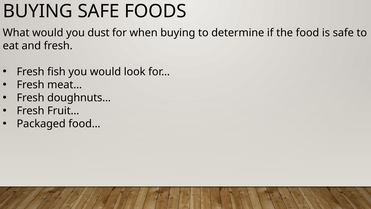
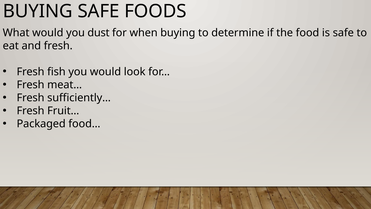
doughnuts…: doughnuts… -> sufficiently… (79, 98)
